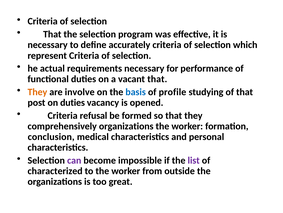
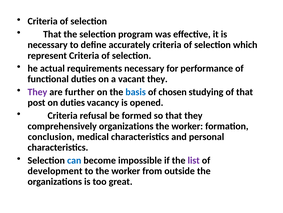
vacant that: that -> they (157, 79)
They colour: orange -> purple (37, 92)
involve: involve -> further (80, 92)
profile: profile -> chosen (173, 92)
can colour: purple -> blue (74, 160)
characterized: characterized -> development (55, 170)
